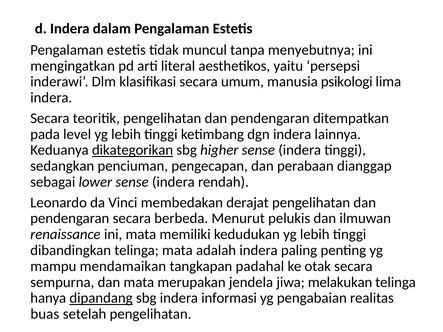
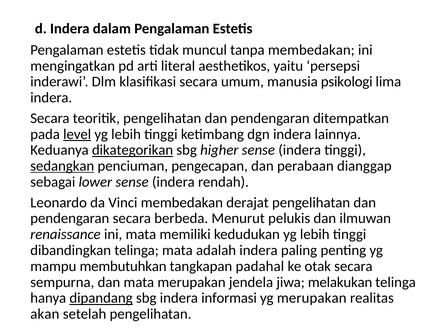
tanpa menyebutnya: menyebutnya -> membedakan (311, 50)
level underline: none -> present (77, 134)
sedangkan underline: none -> present (62, 166)
mendamaikan: mendamaikan -> membutuhkan (123, 266)
yg pengabaian: pengabaian -> merupakan (312, 298)
buas: buas -> akan (45, 314)
